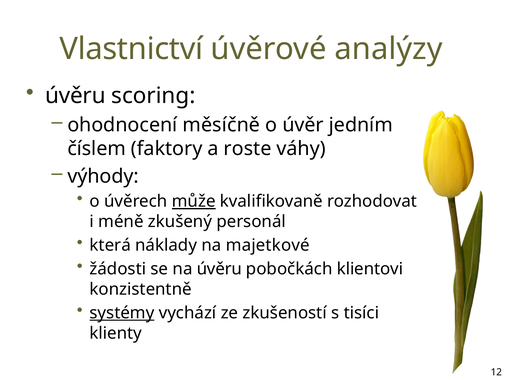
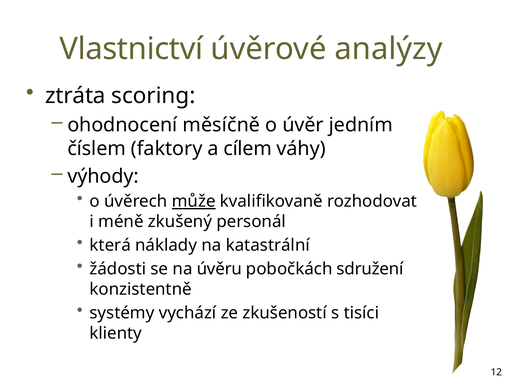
úvěru: úvěru -> ztráta (75, 96)
roste: roste -> cílem (248, 149)
majetkové: majetkové -> katastrální (268, 245)
klientovi: klientovi -> sdružení (370, 269)
systémy underline: present -> none (122, 313)
